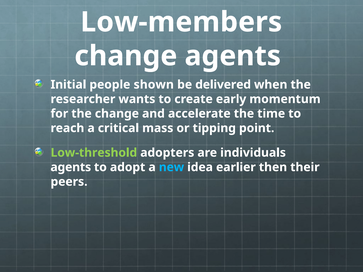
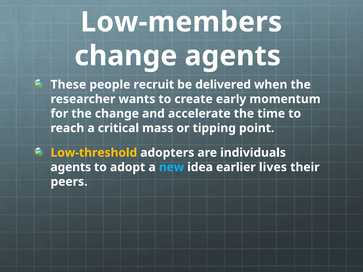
Initial: Initial -> These (68, 85)
shown: shown -> recruit (154, 85)
Low-threshold colour: light green -> yellow (94, 153)
then: then -> lives (273, 167)
